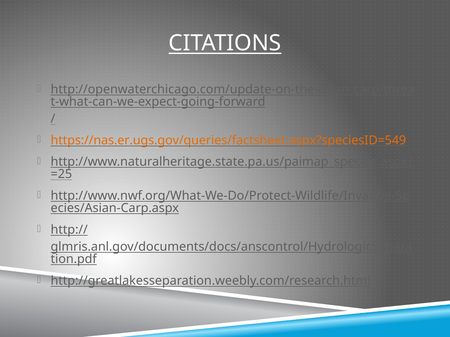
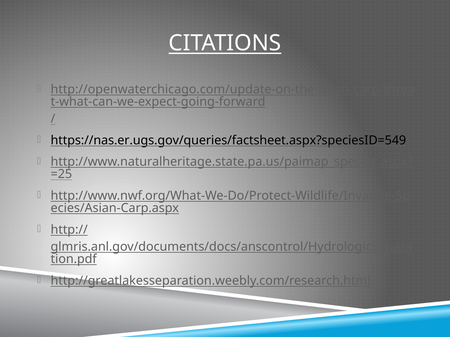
https://nas.er.ugs.gov/queries/factsheet.aspx?speciesID=549 colour: orange -> black (228, 140)
